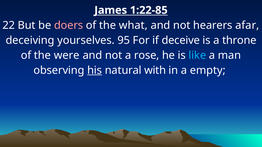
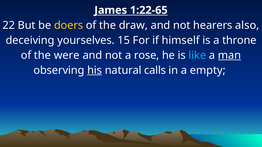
1:22-85: 1:22-85 -> 1:22-65 (149, 10)
doers colour: pink -> yellow (69, 25)
what: what -> draw (133, 25)
afar: afar -> also (247, 25)
95: 95 -> 15 (124, 40)
deceive: deceive -> himself (181, 40)
man underline: none -> present (229, 55)
with: with -> calls (155, 70)
